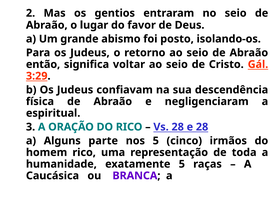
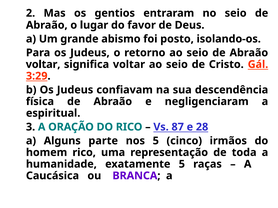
então: então -> voltar (43, 65)
Vs 28: 28 -> 87 (178, 127)
